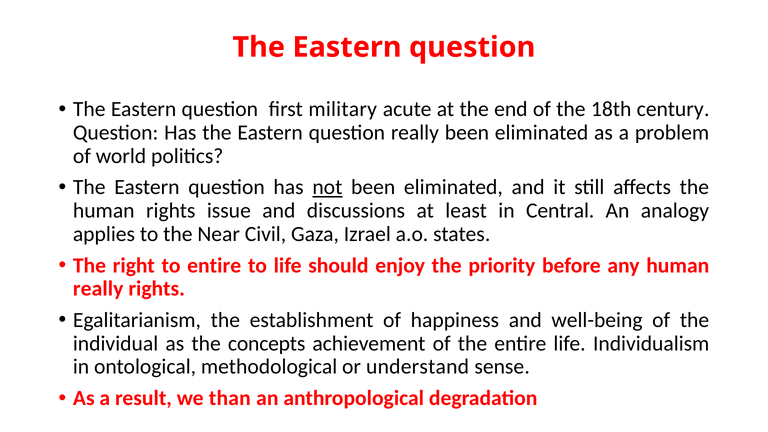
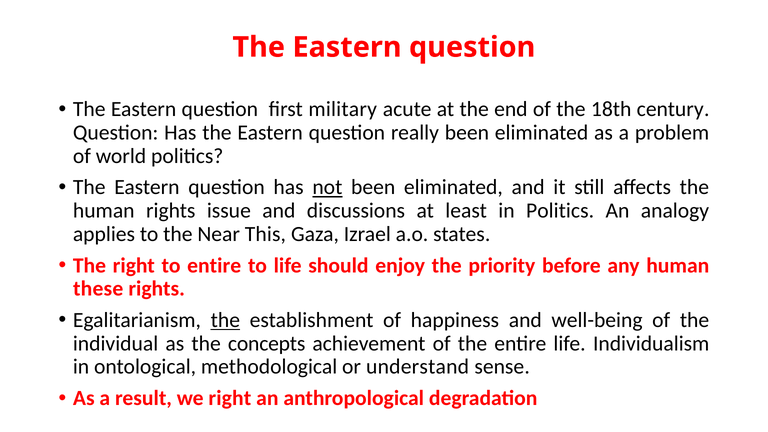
in Central: Central -> Politics (560, 211)
Civil: Civil -> This (265, 234)
really: really -> these (98, 289)
the underline: none -> present (225, 320)
we than: than -> right (230, 398)
